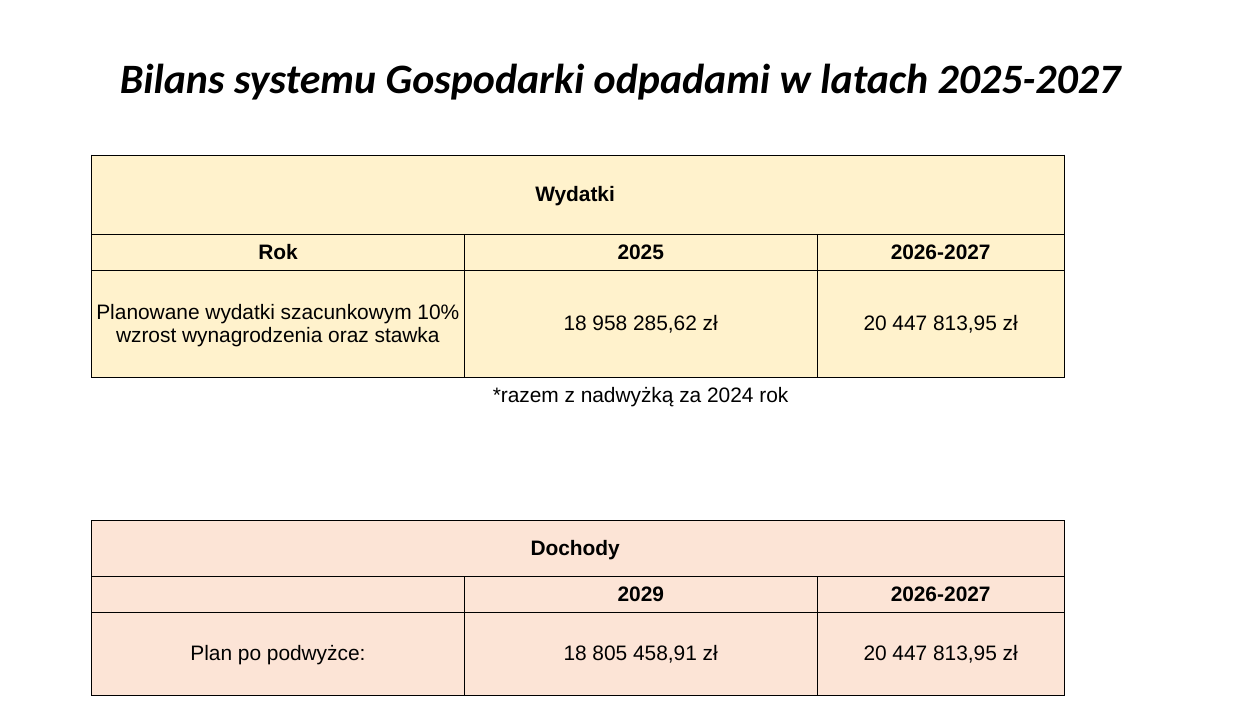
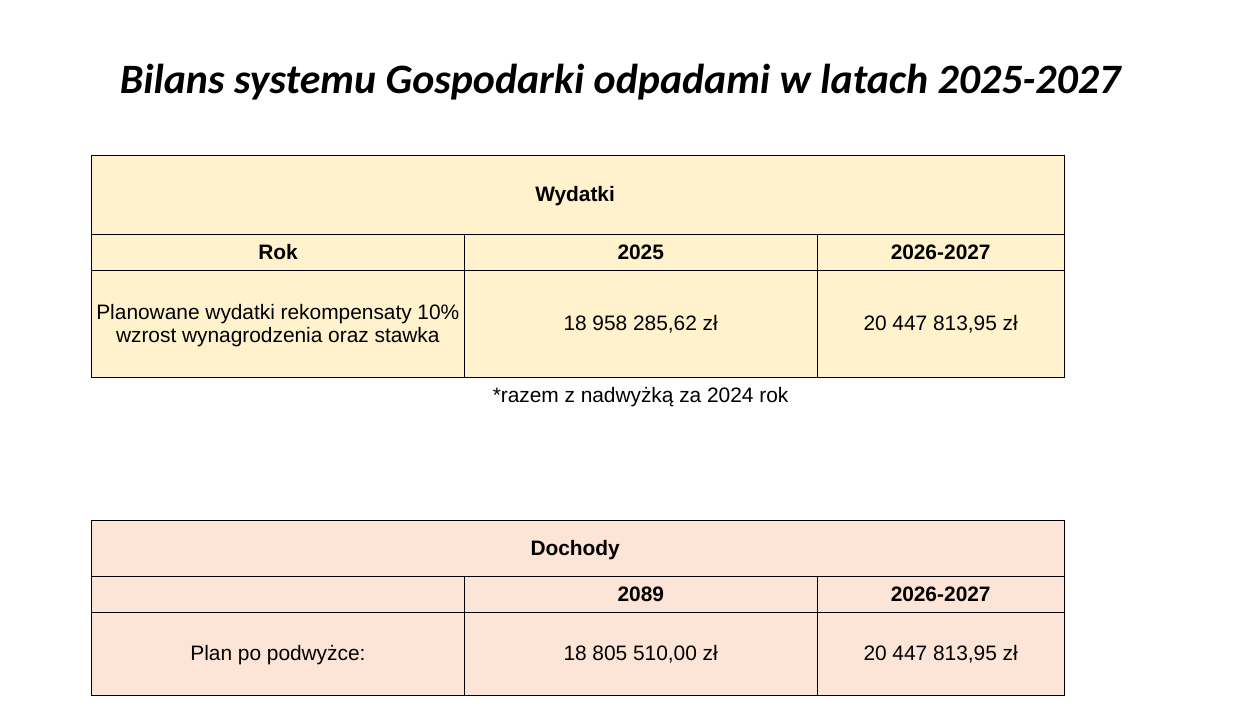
szacunkowym: szacunkowym -> rekompensaty (346, 313)
2029: 2029 -> 2089 (641, 595)
458,91: 458,91 -> 510,00 (665, 654)
